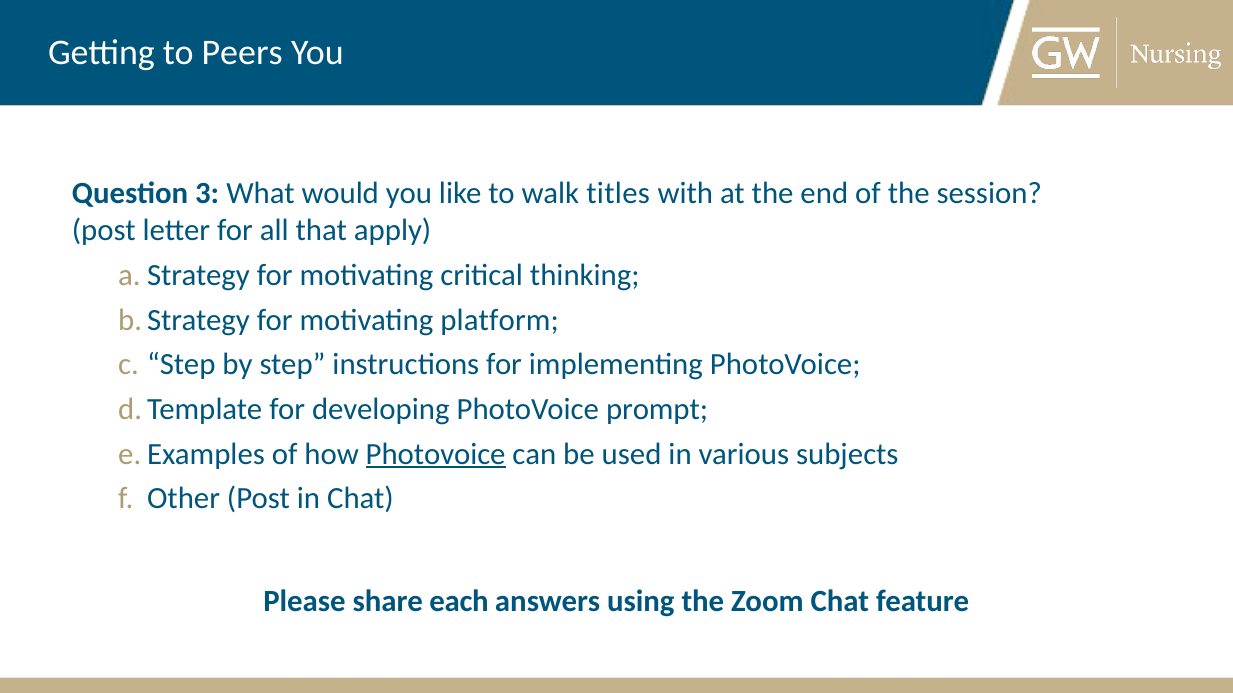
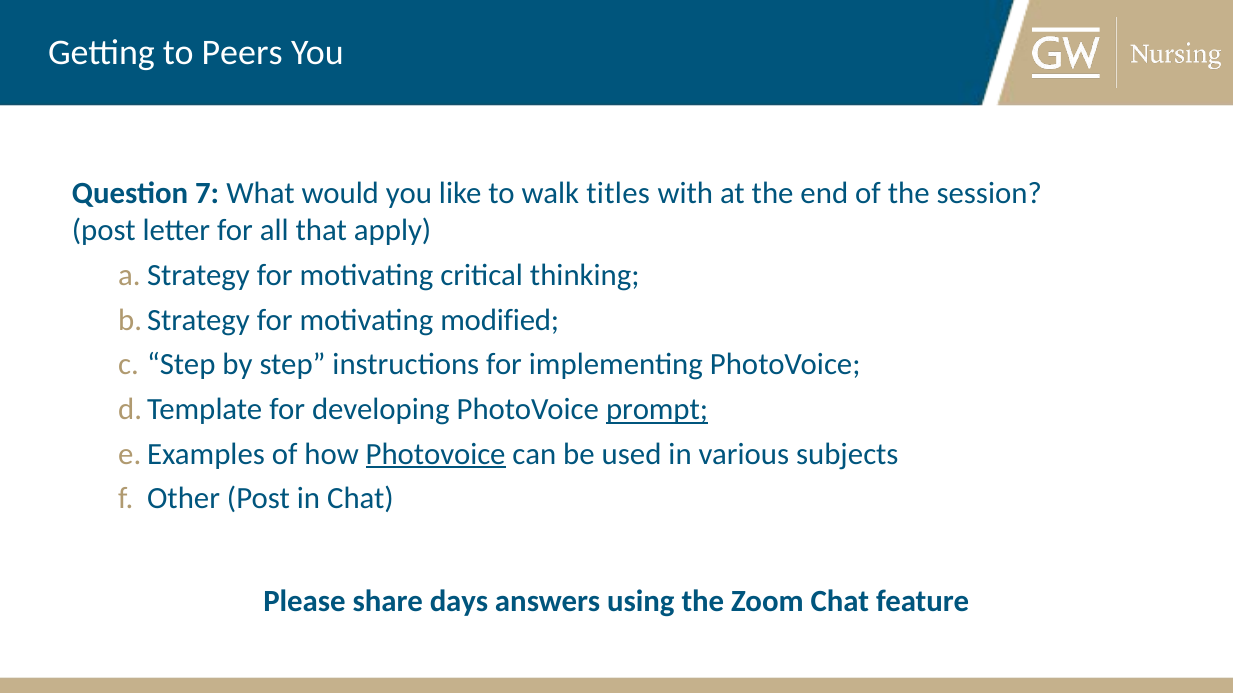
3: 3 -> 7 (207, 194)
platform: platform -> modified (500, 320)
prompt underline: none -> present (657, 410)
each: each -> days (459, 602)
